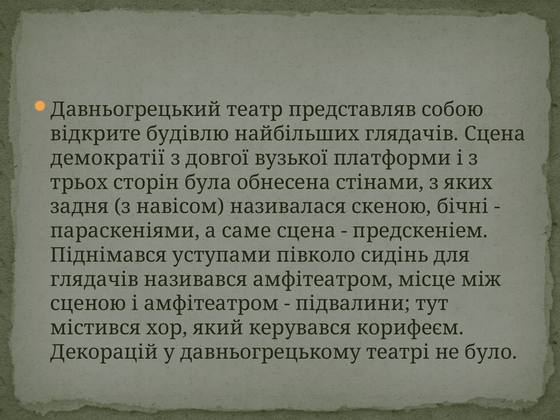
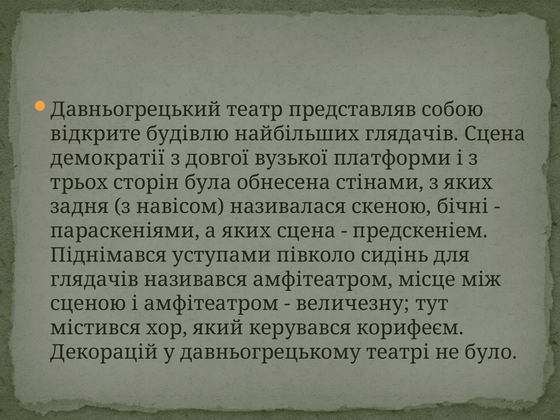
а саме: саме -> яких (246, 231)
підвалини: підвалини -> величезну (353, 304)
